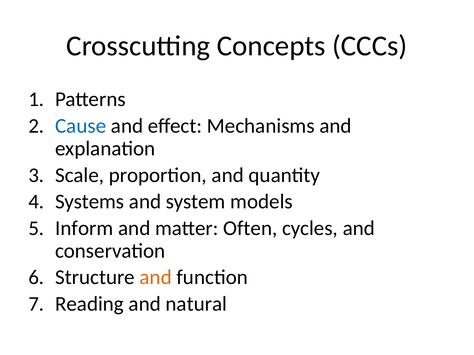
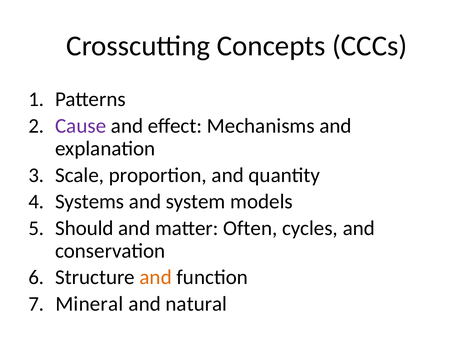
Cause colour: blue -> purple (81, 126)
Inform: Inform -> Should (84, 228)
Reading: Reading -> Mineral (89, 304)
